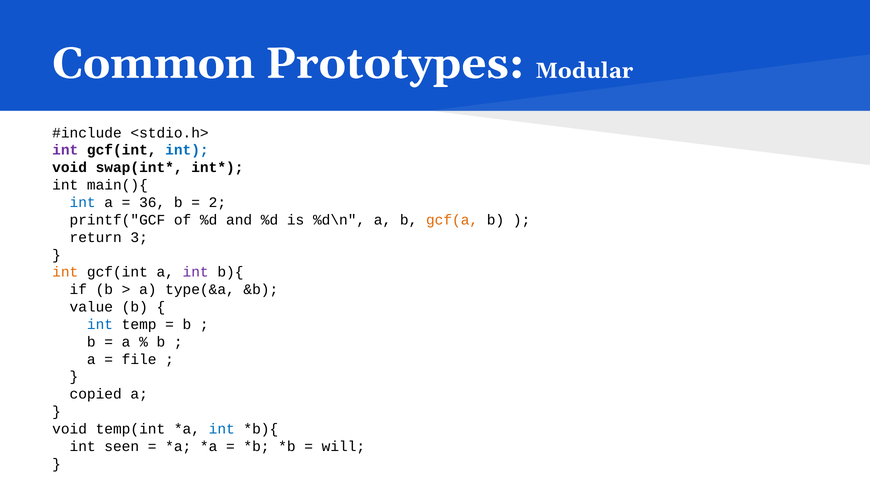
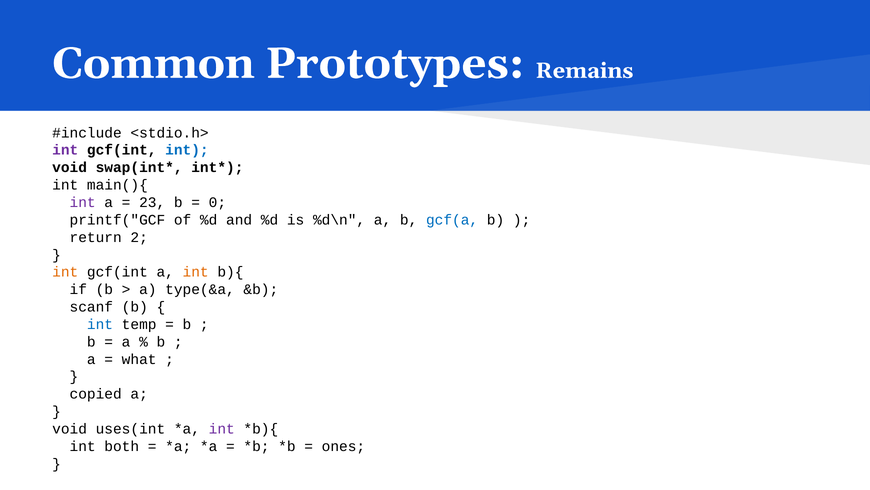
Modular: Modular -> Remains (584, 71)
int colour: blue -> purple (83, 202)
36: 36 -> 23 (152, 202)
2: 2 -> 0 (217, 202)
gcf(a colour: orange -> blue (452, 220)
3: 3 -> 2 (139, 237)
int colour: purple -> orange (196, 272)
value: value -> scanf (91, 307)
file: file -> what (139, 359)
temp(int: temp(int -> uses(int (130, 428)
int colour: blue -> purple (222, 428)
seen: seen -> both (122, 446)
will: will -> ones (343, 446)
